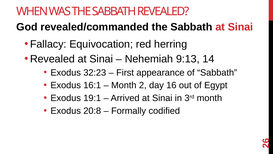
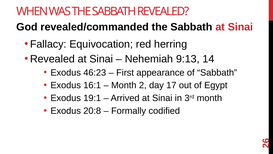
32:23: 32:23 -> 46:23 (95, 72)
16: 16 -> 17 (171, 85)
